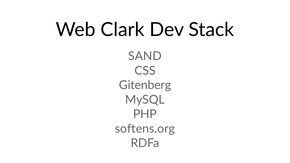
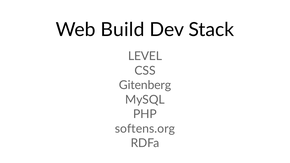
Clark: Clark -> Build (122, 30)
SAND: SAND -> LEVEL (145, 56)
